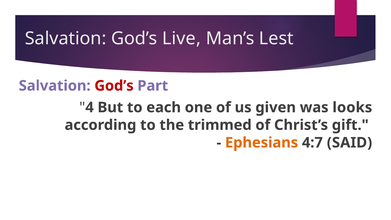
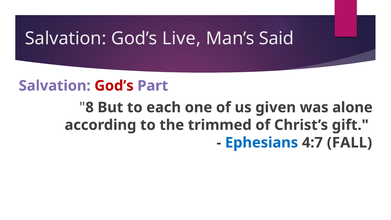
Lest: Lest -> Said (276, 38)
4: 4 -> 8 (90, 107)
looks: looks -> alone (352, 107)
Ephesians colour: orange -> blue (262, 143)
SAID: SAID -> FALL (349, 143)
